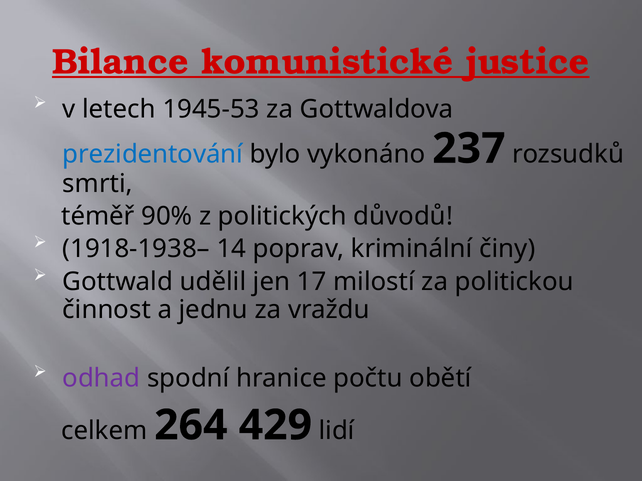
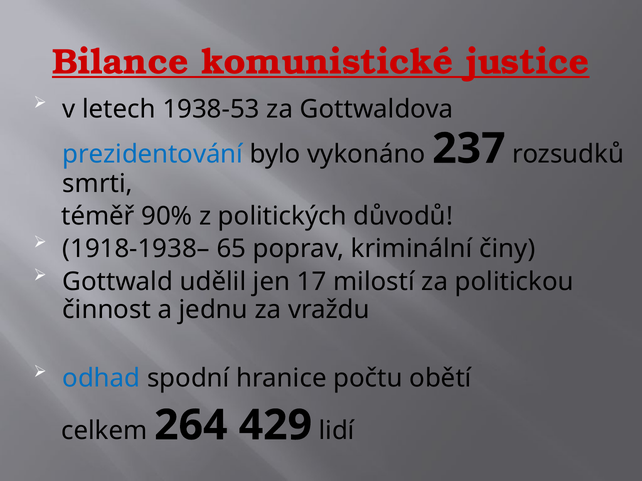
1945-53: 1945-53 -> 1938-53 (211, 110)
14: 14 -> 65 (231, 249)
odhad colour: purple -> blue (101, 378)
